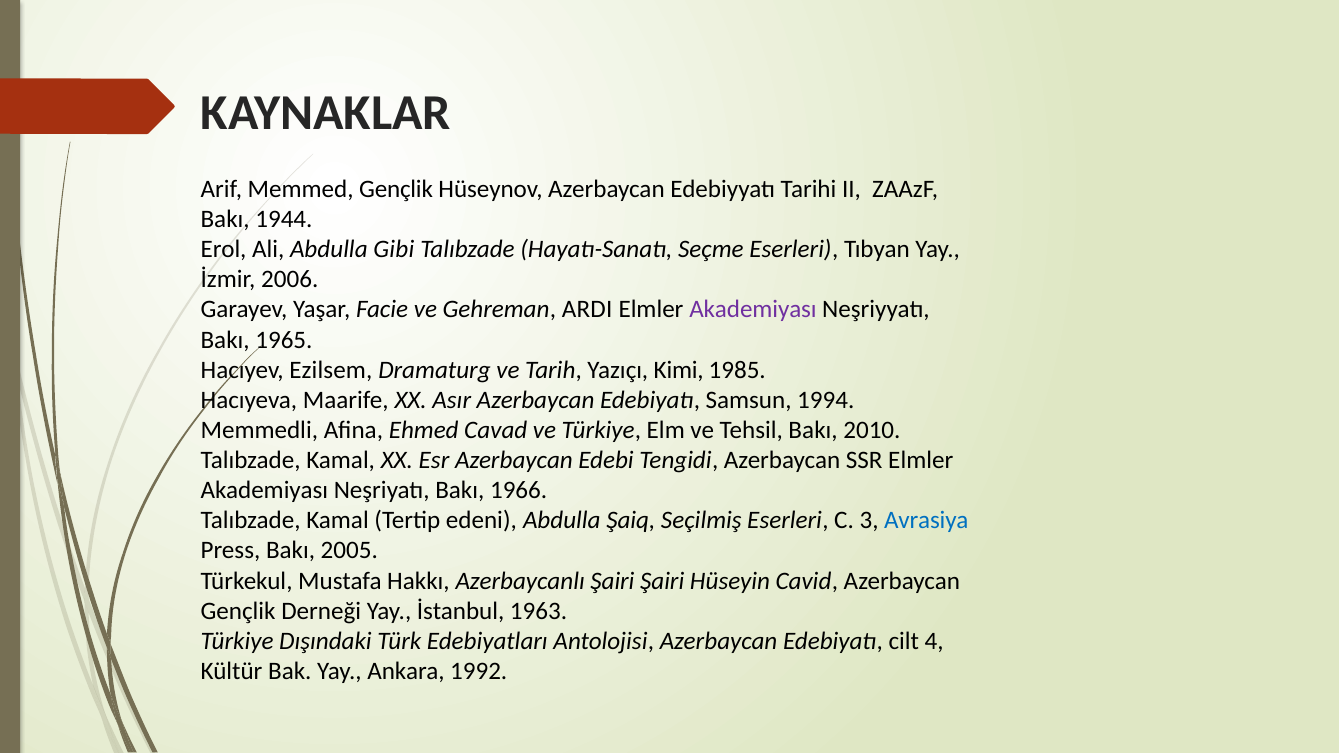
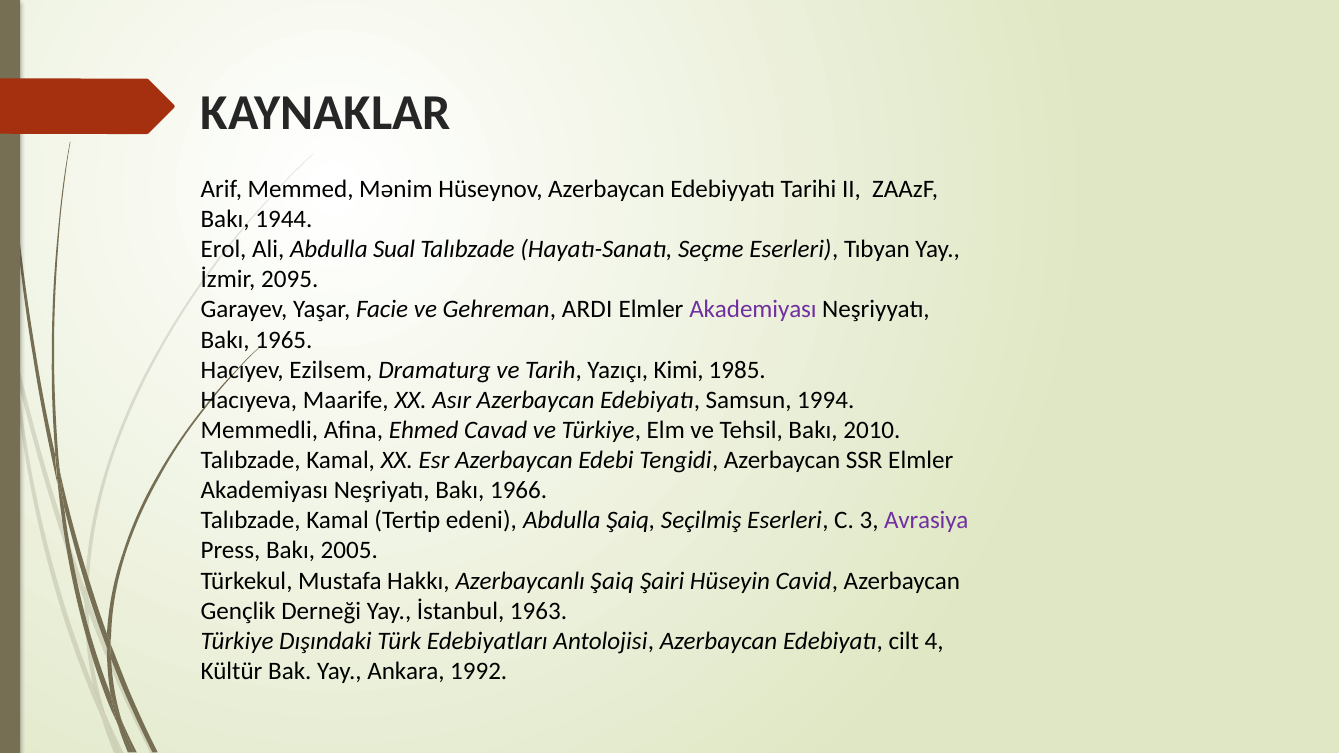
Memmed Gençlik: Gençlik -> Mənim (396, 189)
Gibi: Gibi -> Sual (394, 249)
2006: 2006 -> 2095 (290, 280)
Avrasiya colour: blue -> purple (926, 521)
Azerbaycanlı Şairi: Şairi -> Şaiq (612, 581)
